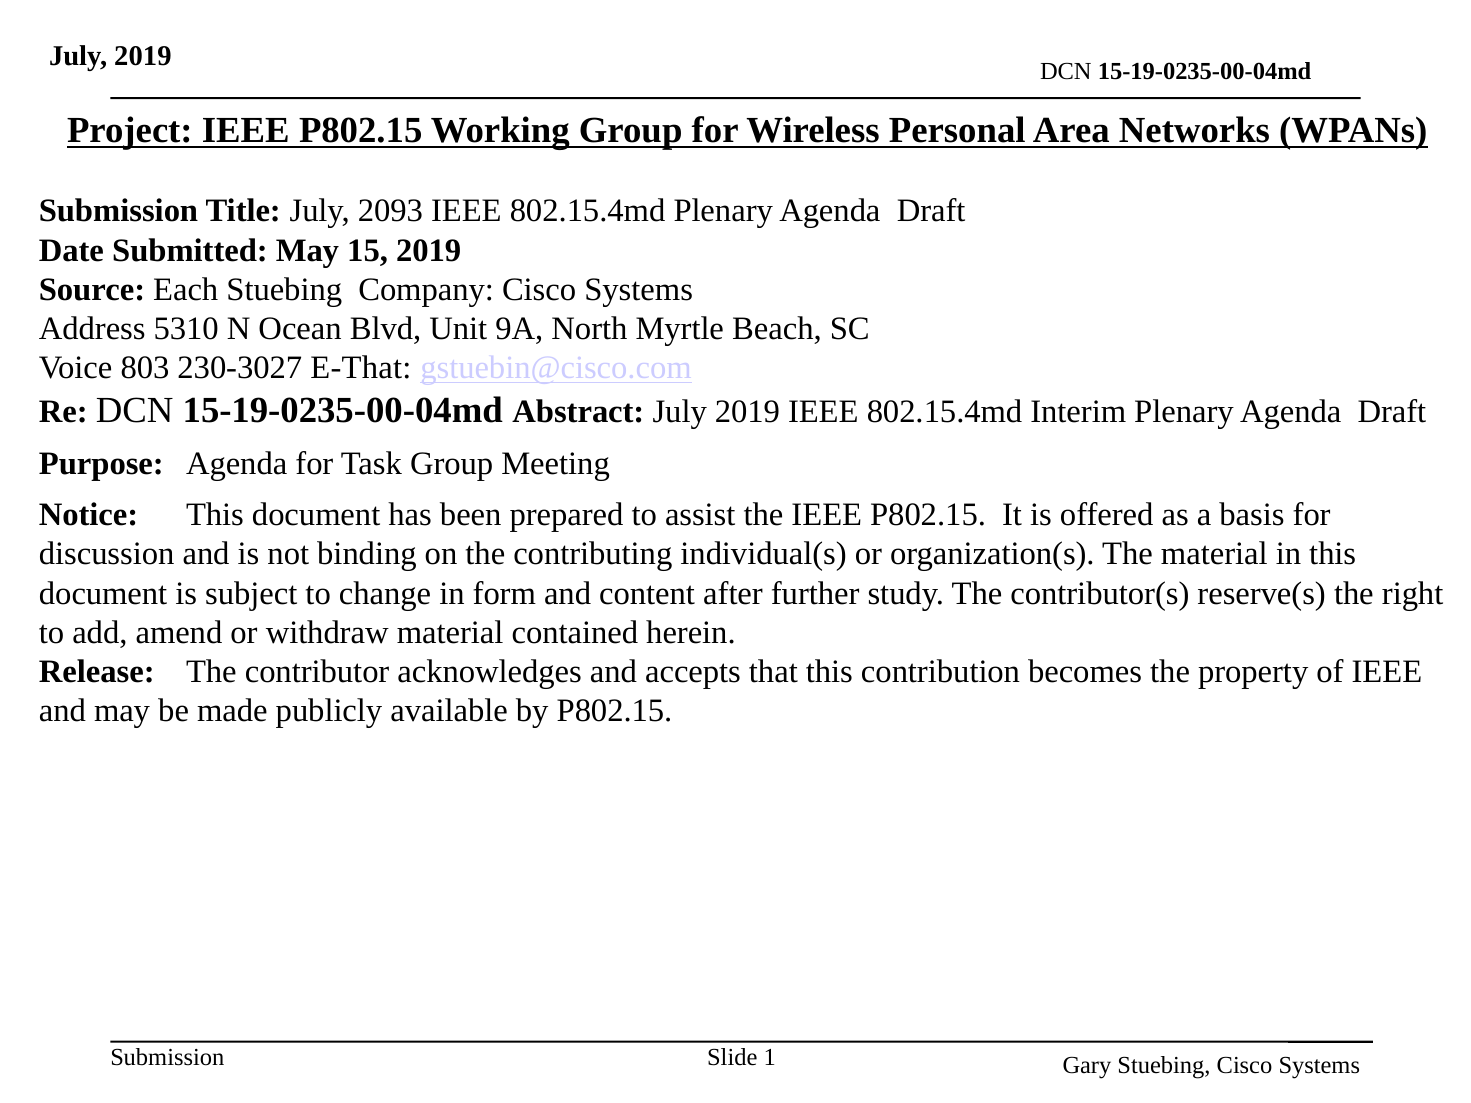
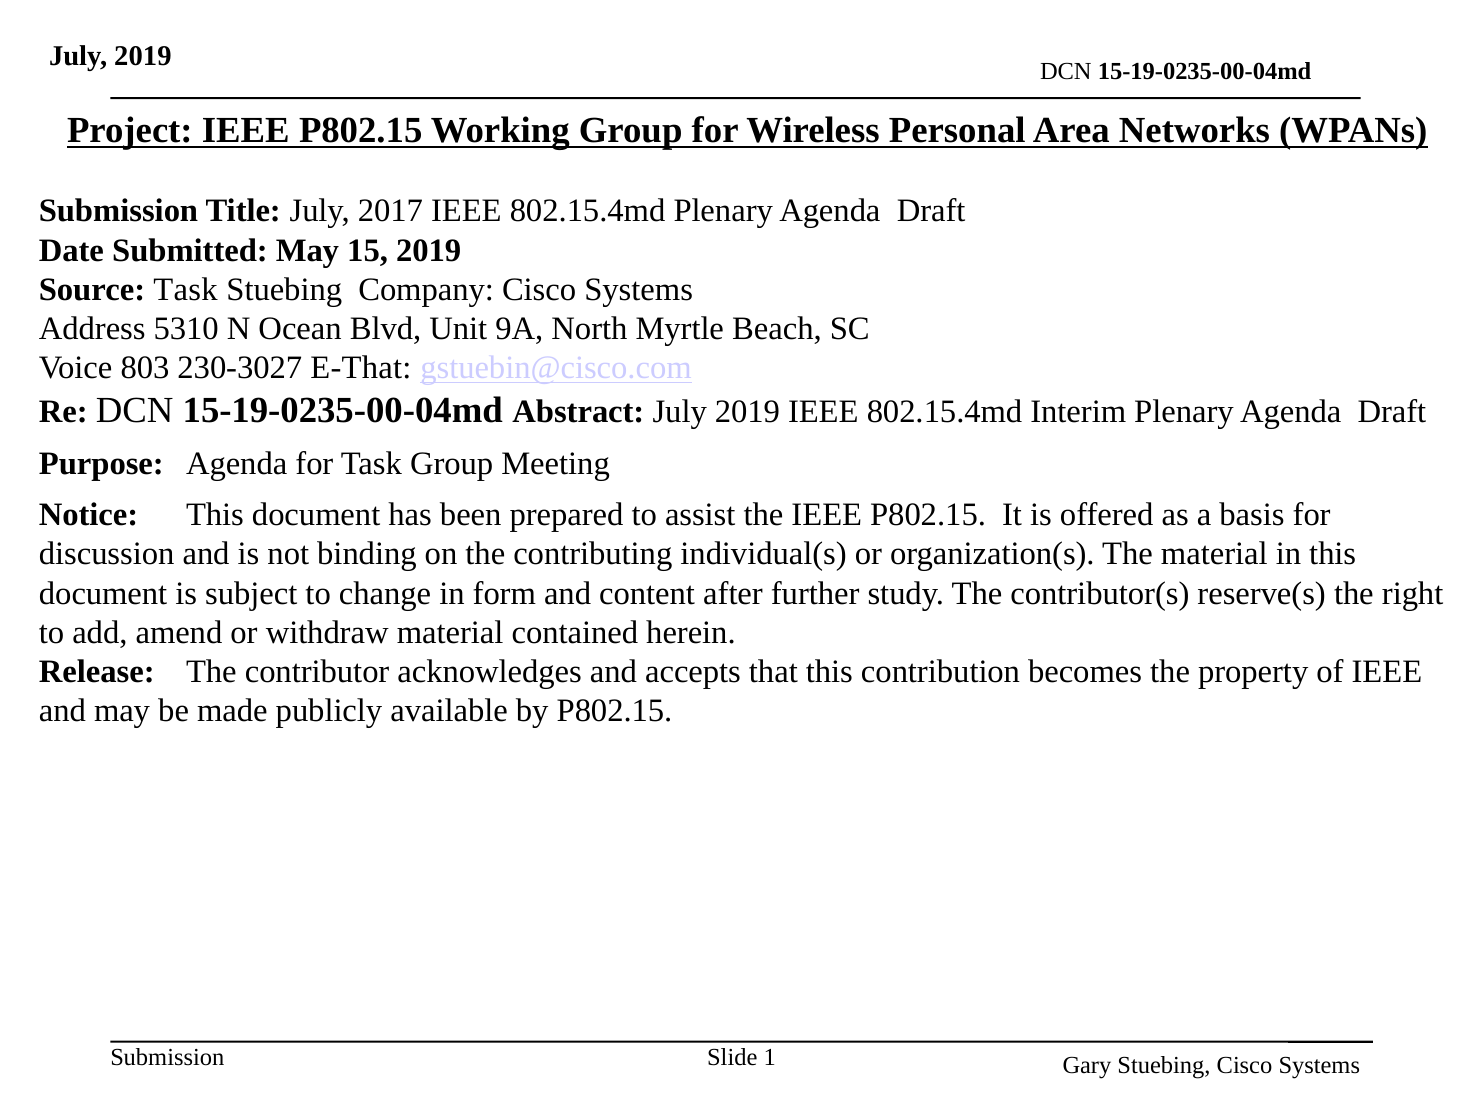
2093: 2093 -> 2017 (390, 211)
Source Each: Each -> Task (186, 290)
